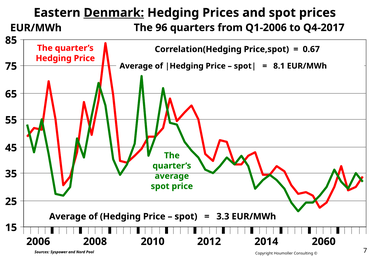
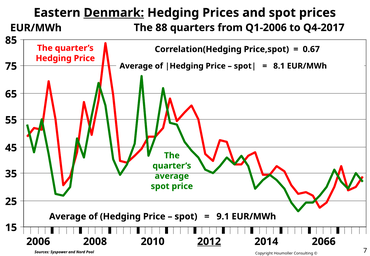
96: 96 -> 88 (161, 28)
3.3: 3.3 -> 9.1 (223, 217)
2012 underline: none -> present (209, 242)
2060: 2060 -> 2066 (324, 242)
